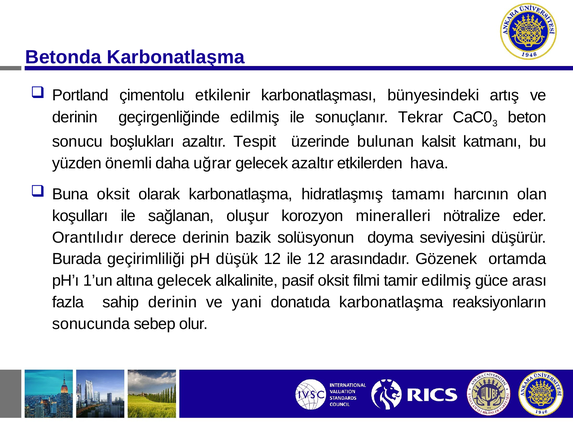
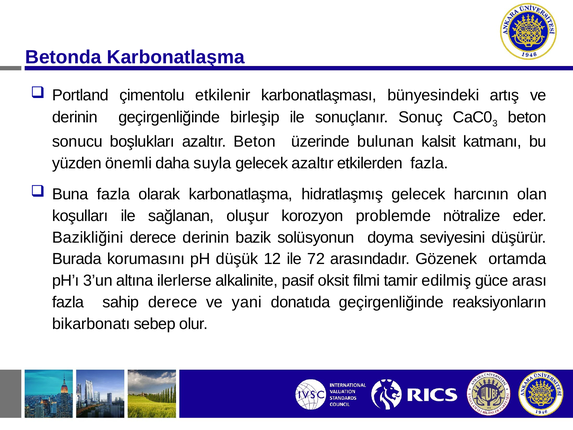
geçirgenliğinde edilmiş: edilmiş -> birleşip (255, 117)
Tekrar: Tekrar -> Sonuç (421, 117)
azaltır Tespit: Tespit -> Beton (255, 141)
uğrar: uğrar -> suyla (213, 163)
etkilerden hava: hava -> fazla (429, 163)
Buna oksit: oksit -> fazla (114, 194)
hidratlaşmış tamamı: tamamı -> gelecek (419, 194)
mineralleri: mineralleri -> problemde (393, 216)
Orantılıdır: Orantılıdır -> Bazikliğini (88, 237)
geçirimliliği: geçirimliliği -> korumasını (146, 259)
ile 12: 12 -> 72 (316, 259)
1’un: 1’un -> 3’un (98, 280)
altına gelecek: gelecek -> ilerlerse (184, 280)
sahip derinin: derinin -> derece (173, 302)
donatıda karbonatlaşma: karbonatlaşma -> geçirgenliğinde (391, 302)
sonucunda: sonucunda -> bikarbonatı (91, 324)
